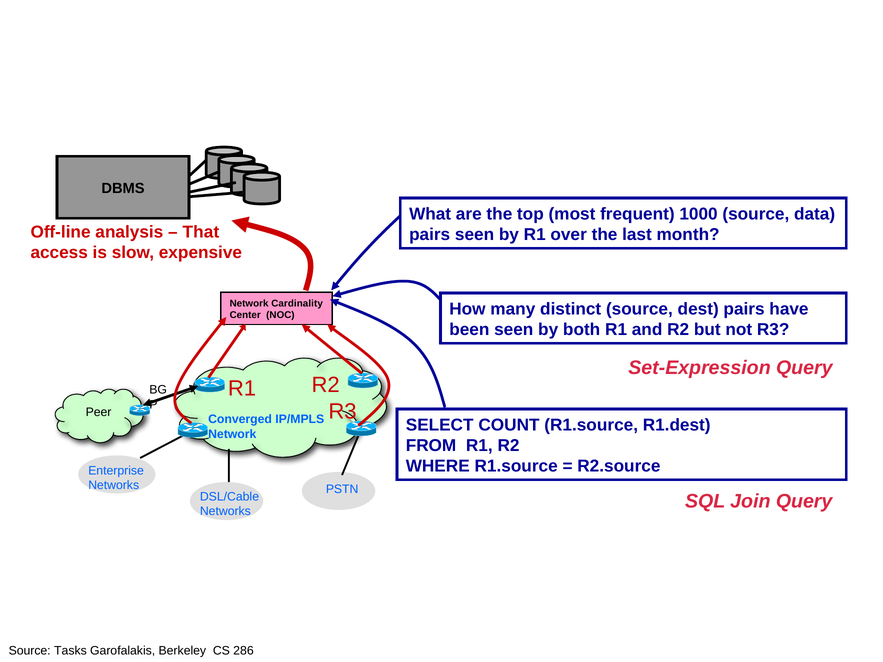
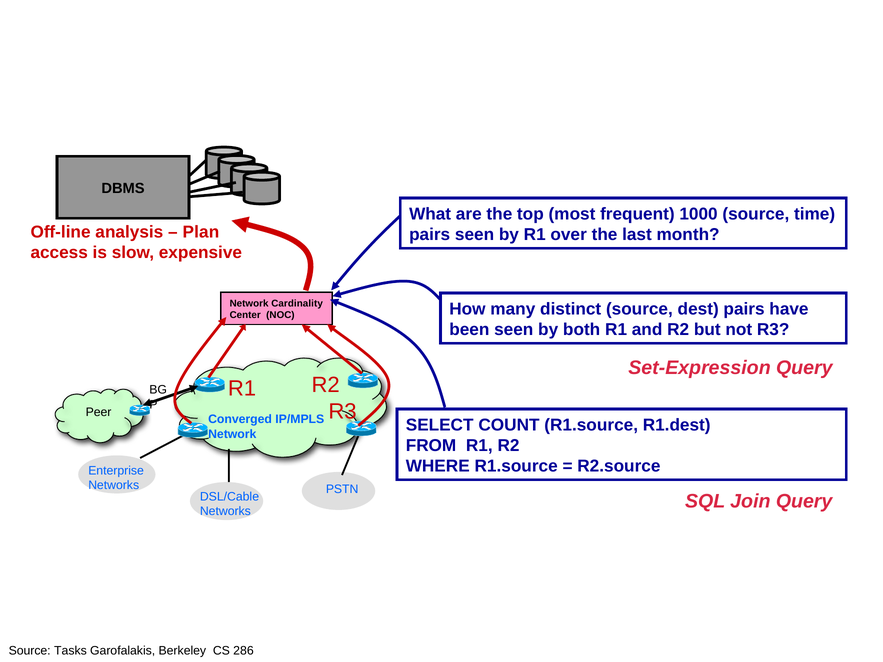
data: data -> time (815, 214)
That: That -> Plan (201, 232)
